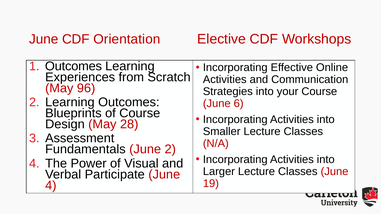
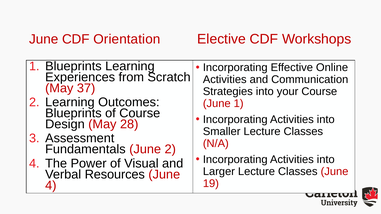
Outcomes: Outcomes -> Blueprints (73, 66)
96: 96 -> 37 (86, 88)
June 6: 6 -> 1 (239, 104)
Participate: Participate -> Resources (115, 175)
